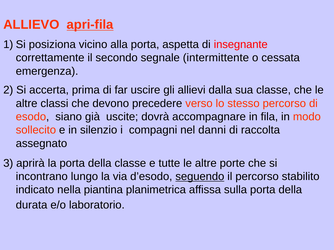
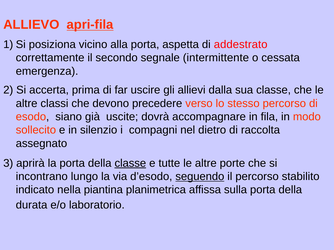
insegnante: insegnante -> addestrato (241, 45)
danni: danni -> dietro (212, 130)
classe underline: none -> present (130, 163)
